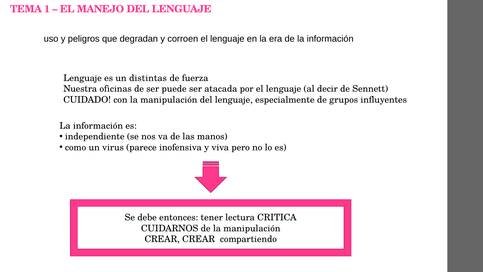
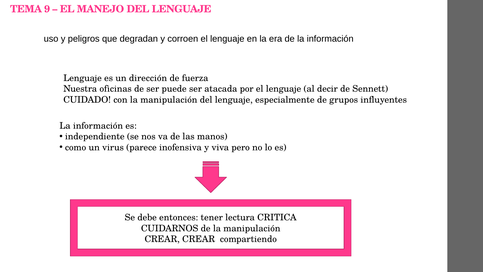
1: 1 -> 9 (47, 9)
distintas: distintas -> dirección (148, 78)
